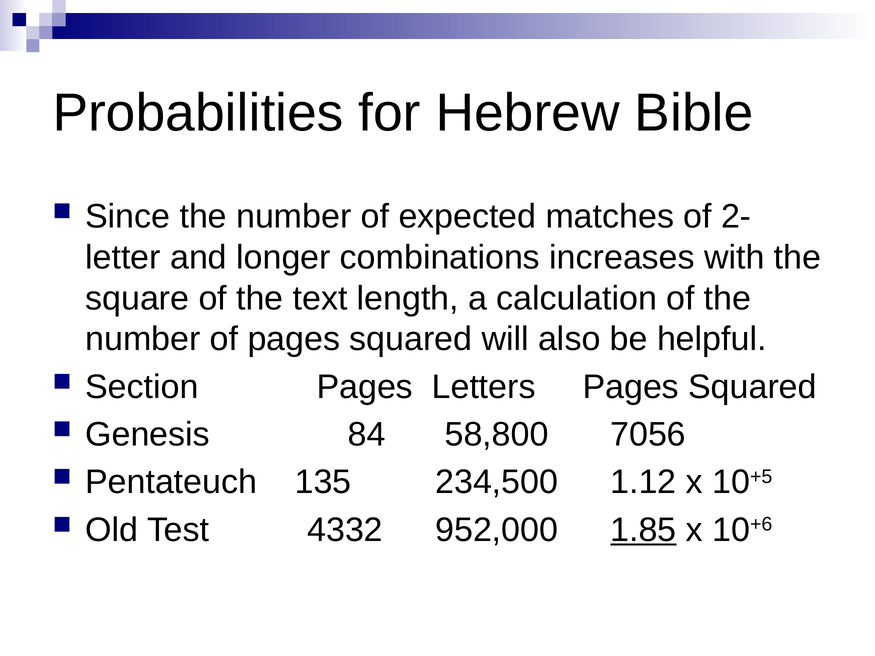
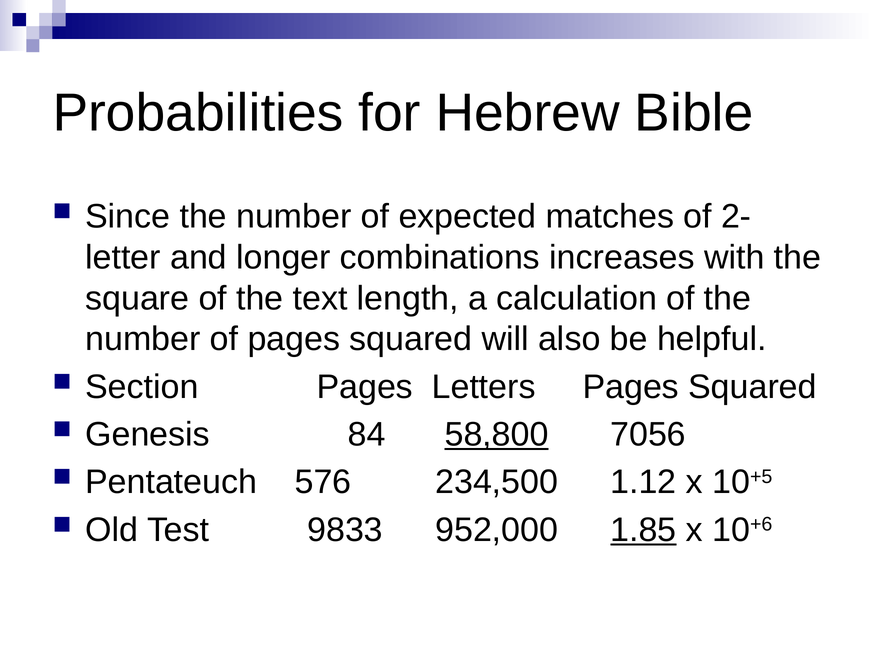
58,800 underline: none -> present (497, 435)
135: 135 -> 576 (323, 482)
4332: 4332 -> 9833 (345, 530)
